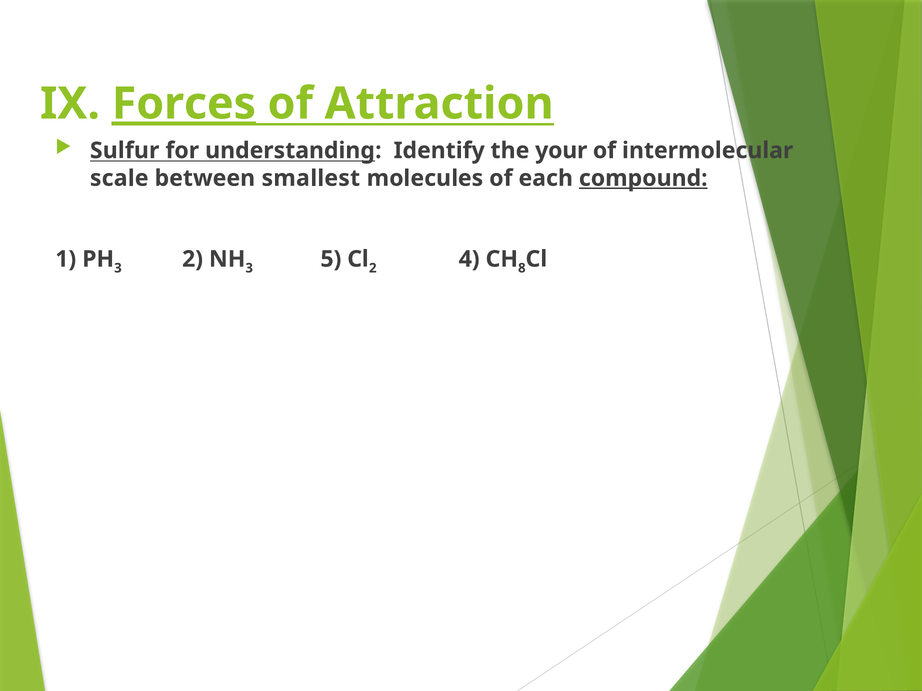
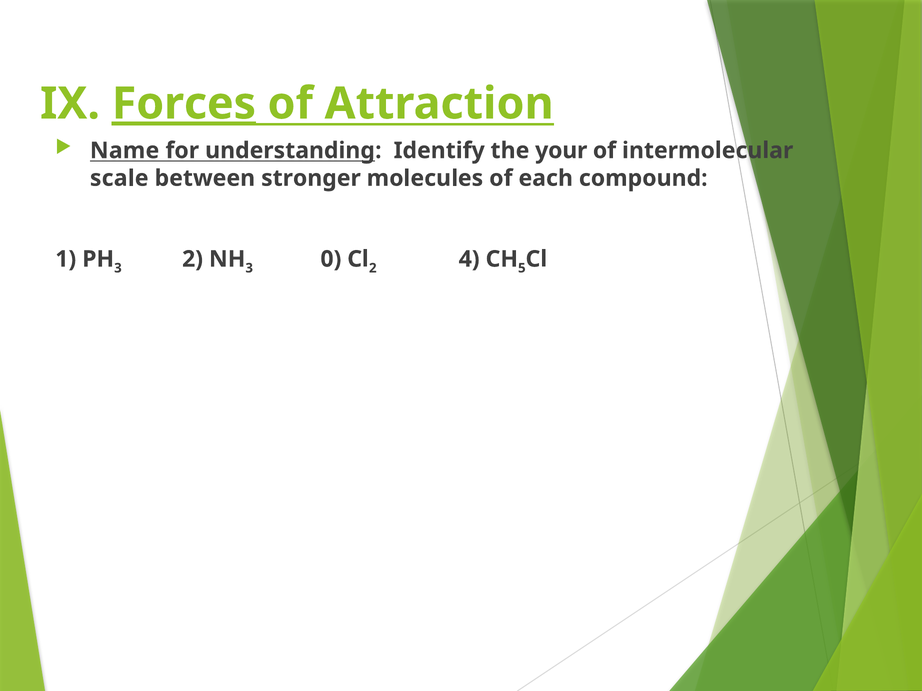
Sulfur: Sulfur -> Name (125, 151)
smallest: smallest -> stronger (311, 178)
compound underline: present -> none (643, 178)
5: 5 -> 0 (331, 259)
8: 8 -> 5 (522, 268)
